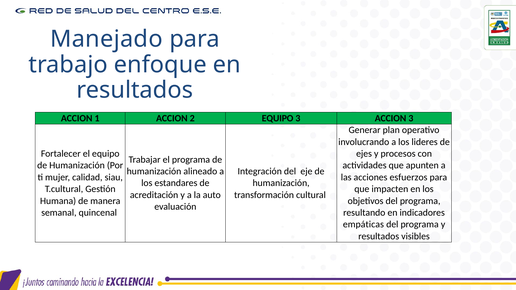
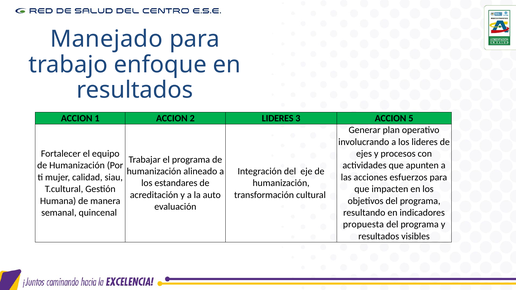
2 EQUIPO: EQUIPO -> LIDERES (278, 118)
ACCION 3: 3 -> 5 (411, 118)
empáticas: empáticas -> propuesta (363, 225)
